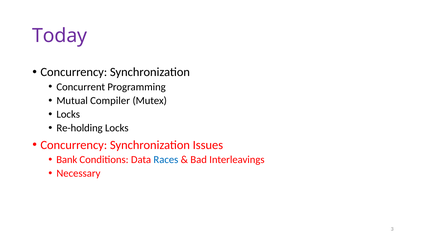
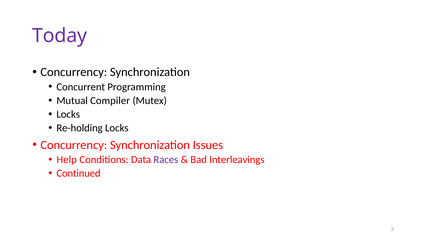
Bank: Bank -> Help (67, 159)
Races colour: blue -> purple (166, 159)
Necessary: Necessary -> Continued (78, 173)
